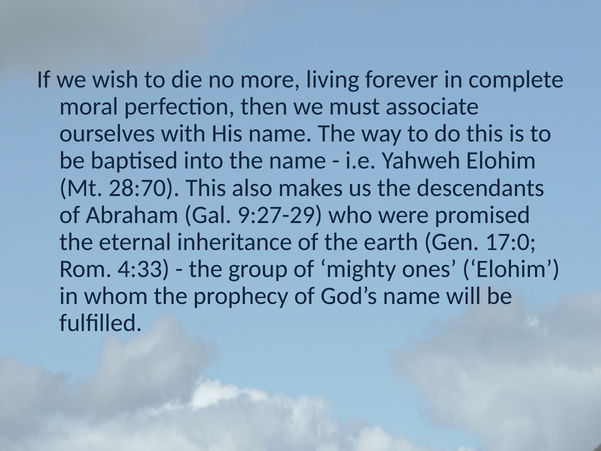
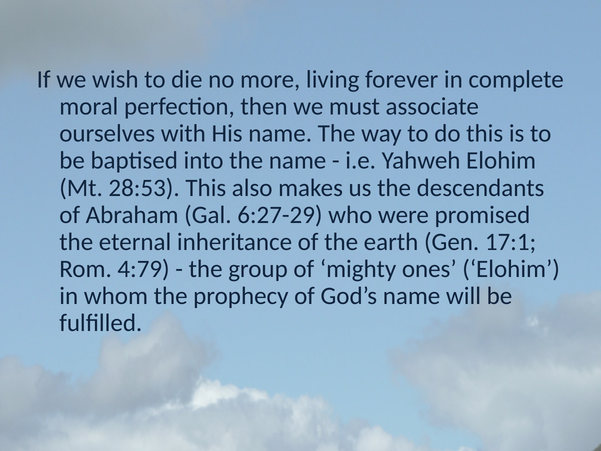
28:70: 28:70 -> 28:53 (144, 188)
9:27-29: 9:27-29 -> 6:27-29 (280, 215)
17:0: 17:0 -> 17:1 (511, 242)
4:33: 4:33 -> 4:79 (144, 269)
